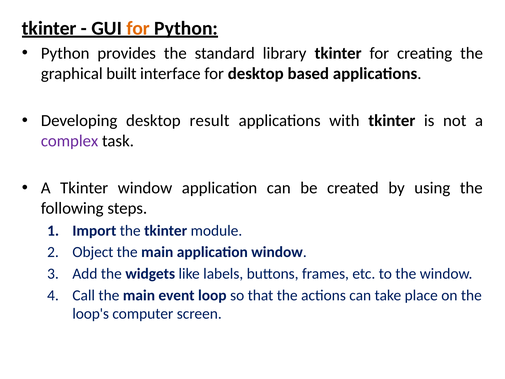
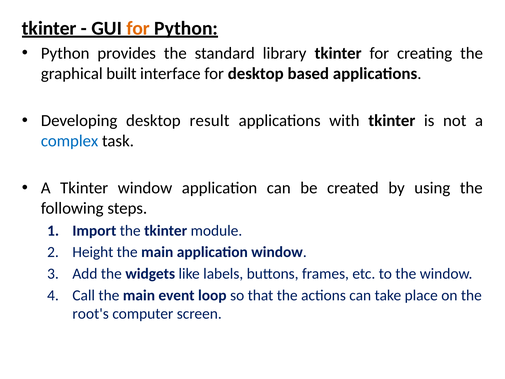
complex colour: purple -> blue (70, 141)
Object: Object -> Height (93, 252)
loop's: loop's -> root's (91, 314)
